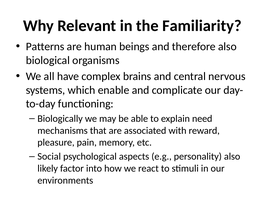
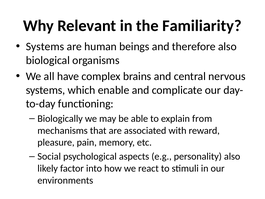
Patterns: Patterns -> Systems (45, 47)
need: need -> from (202, 118)
